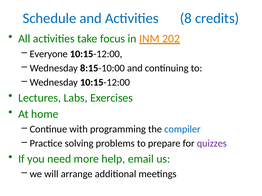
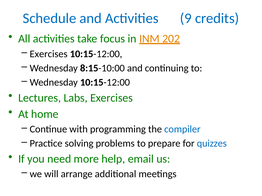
8: 8 -> 9 (186, 18)
Everyone: Everyone -> Exercises (49, 54)
quizzes colour: purple -> blue (212, 144)
